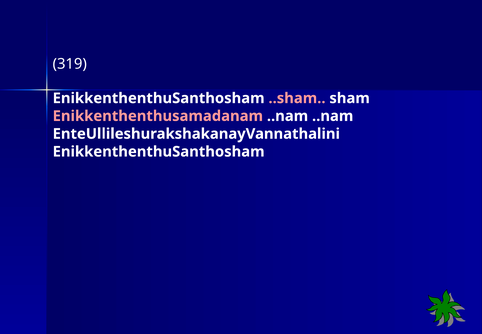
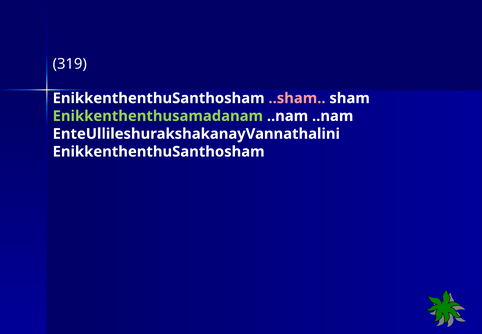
Enikkenthenthusamadanam colour: pink -> light green (158, 116)
